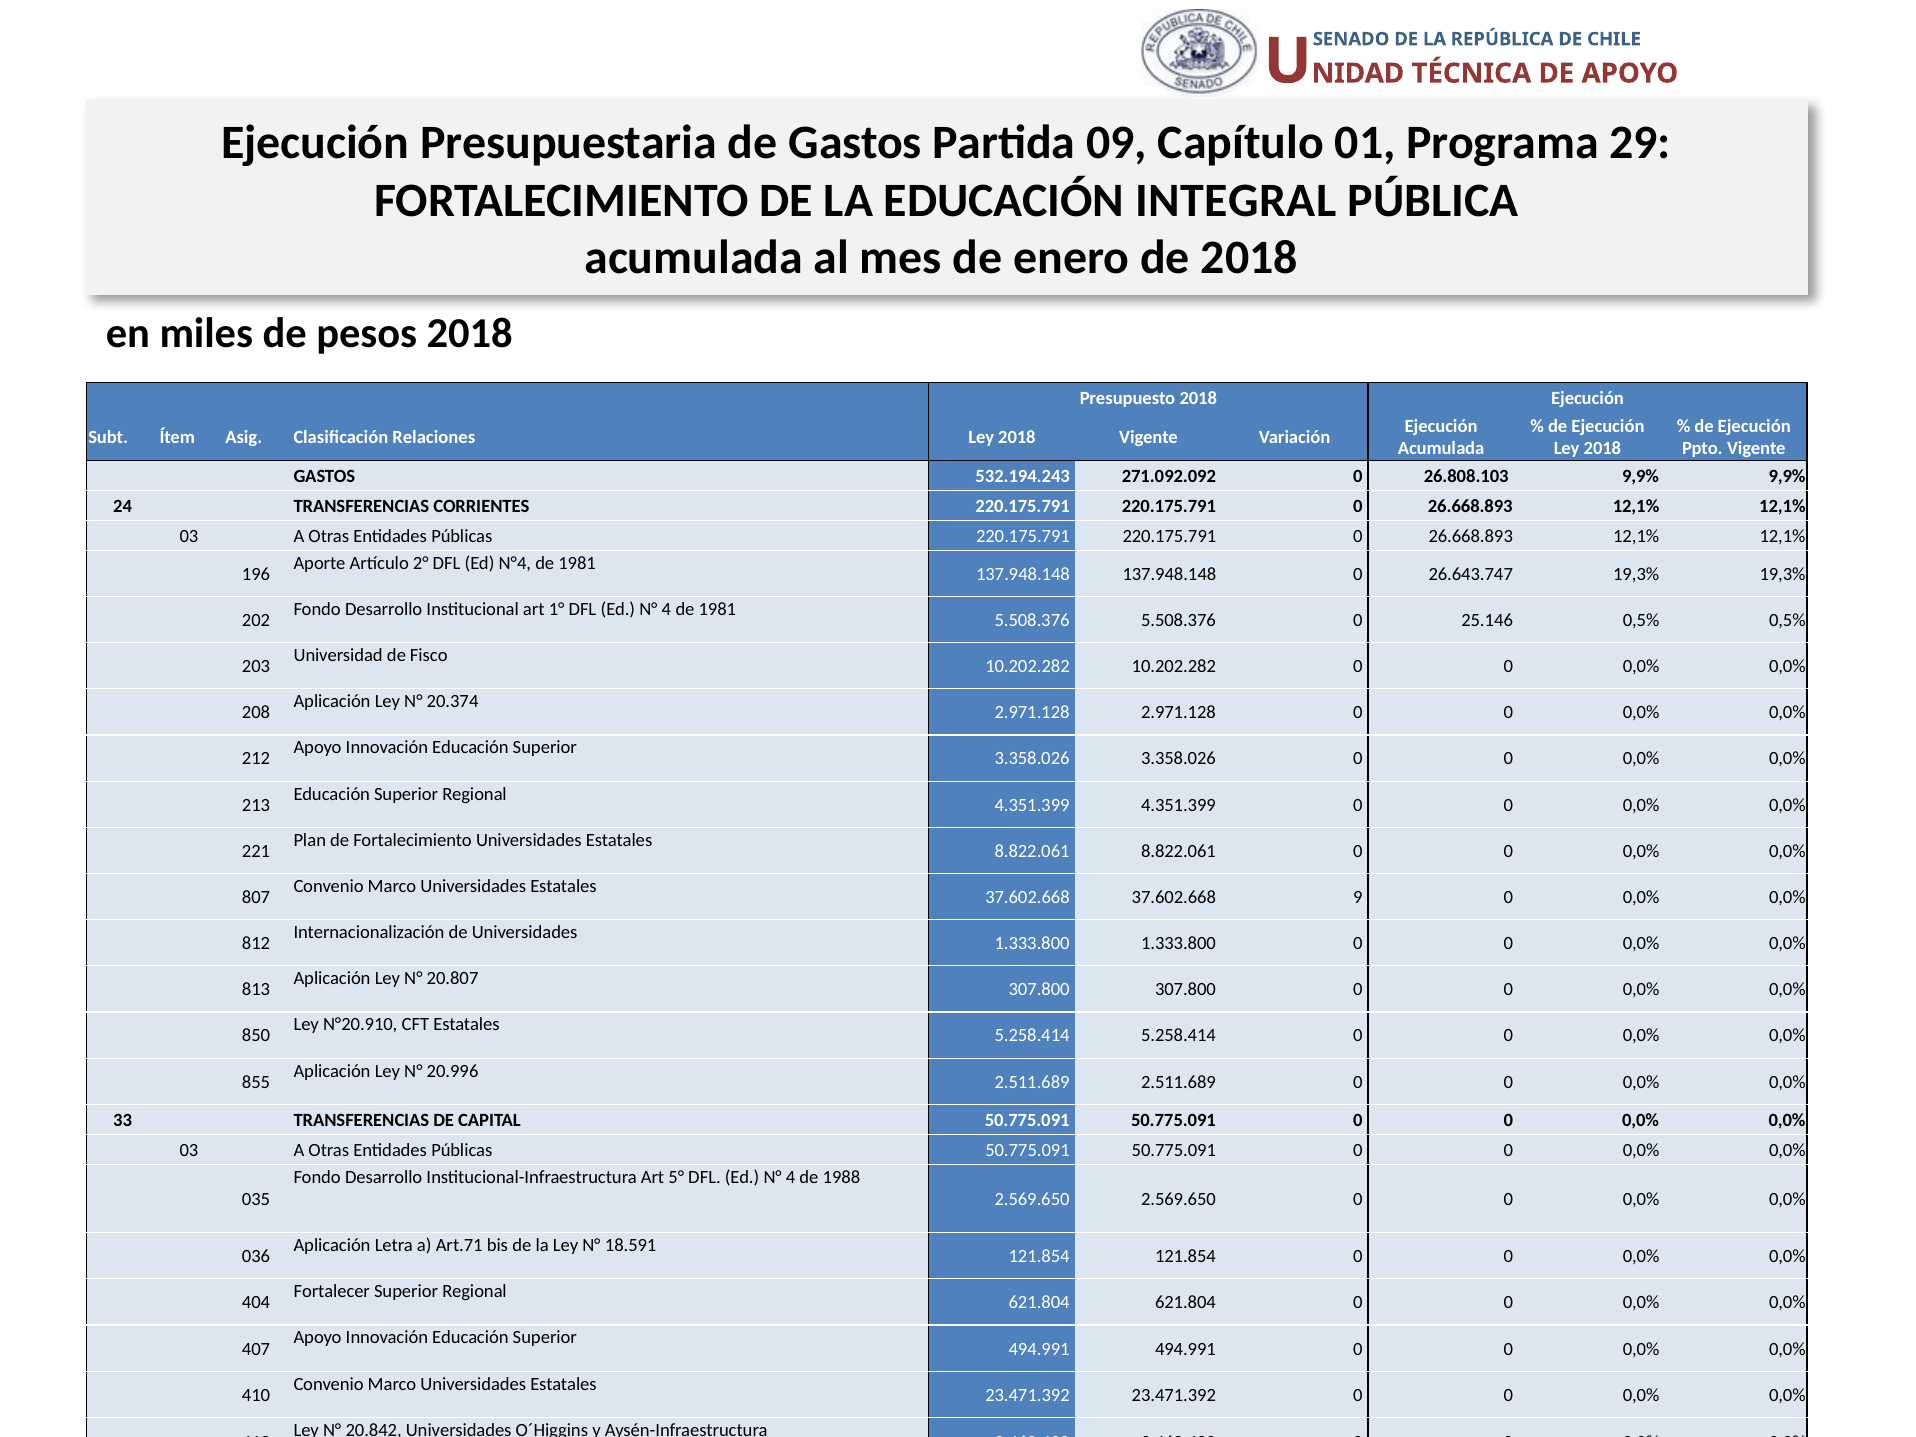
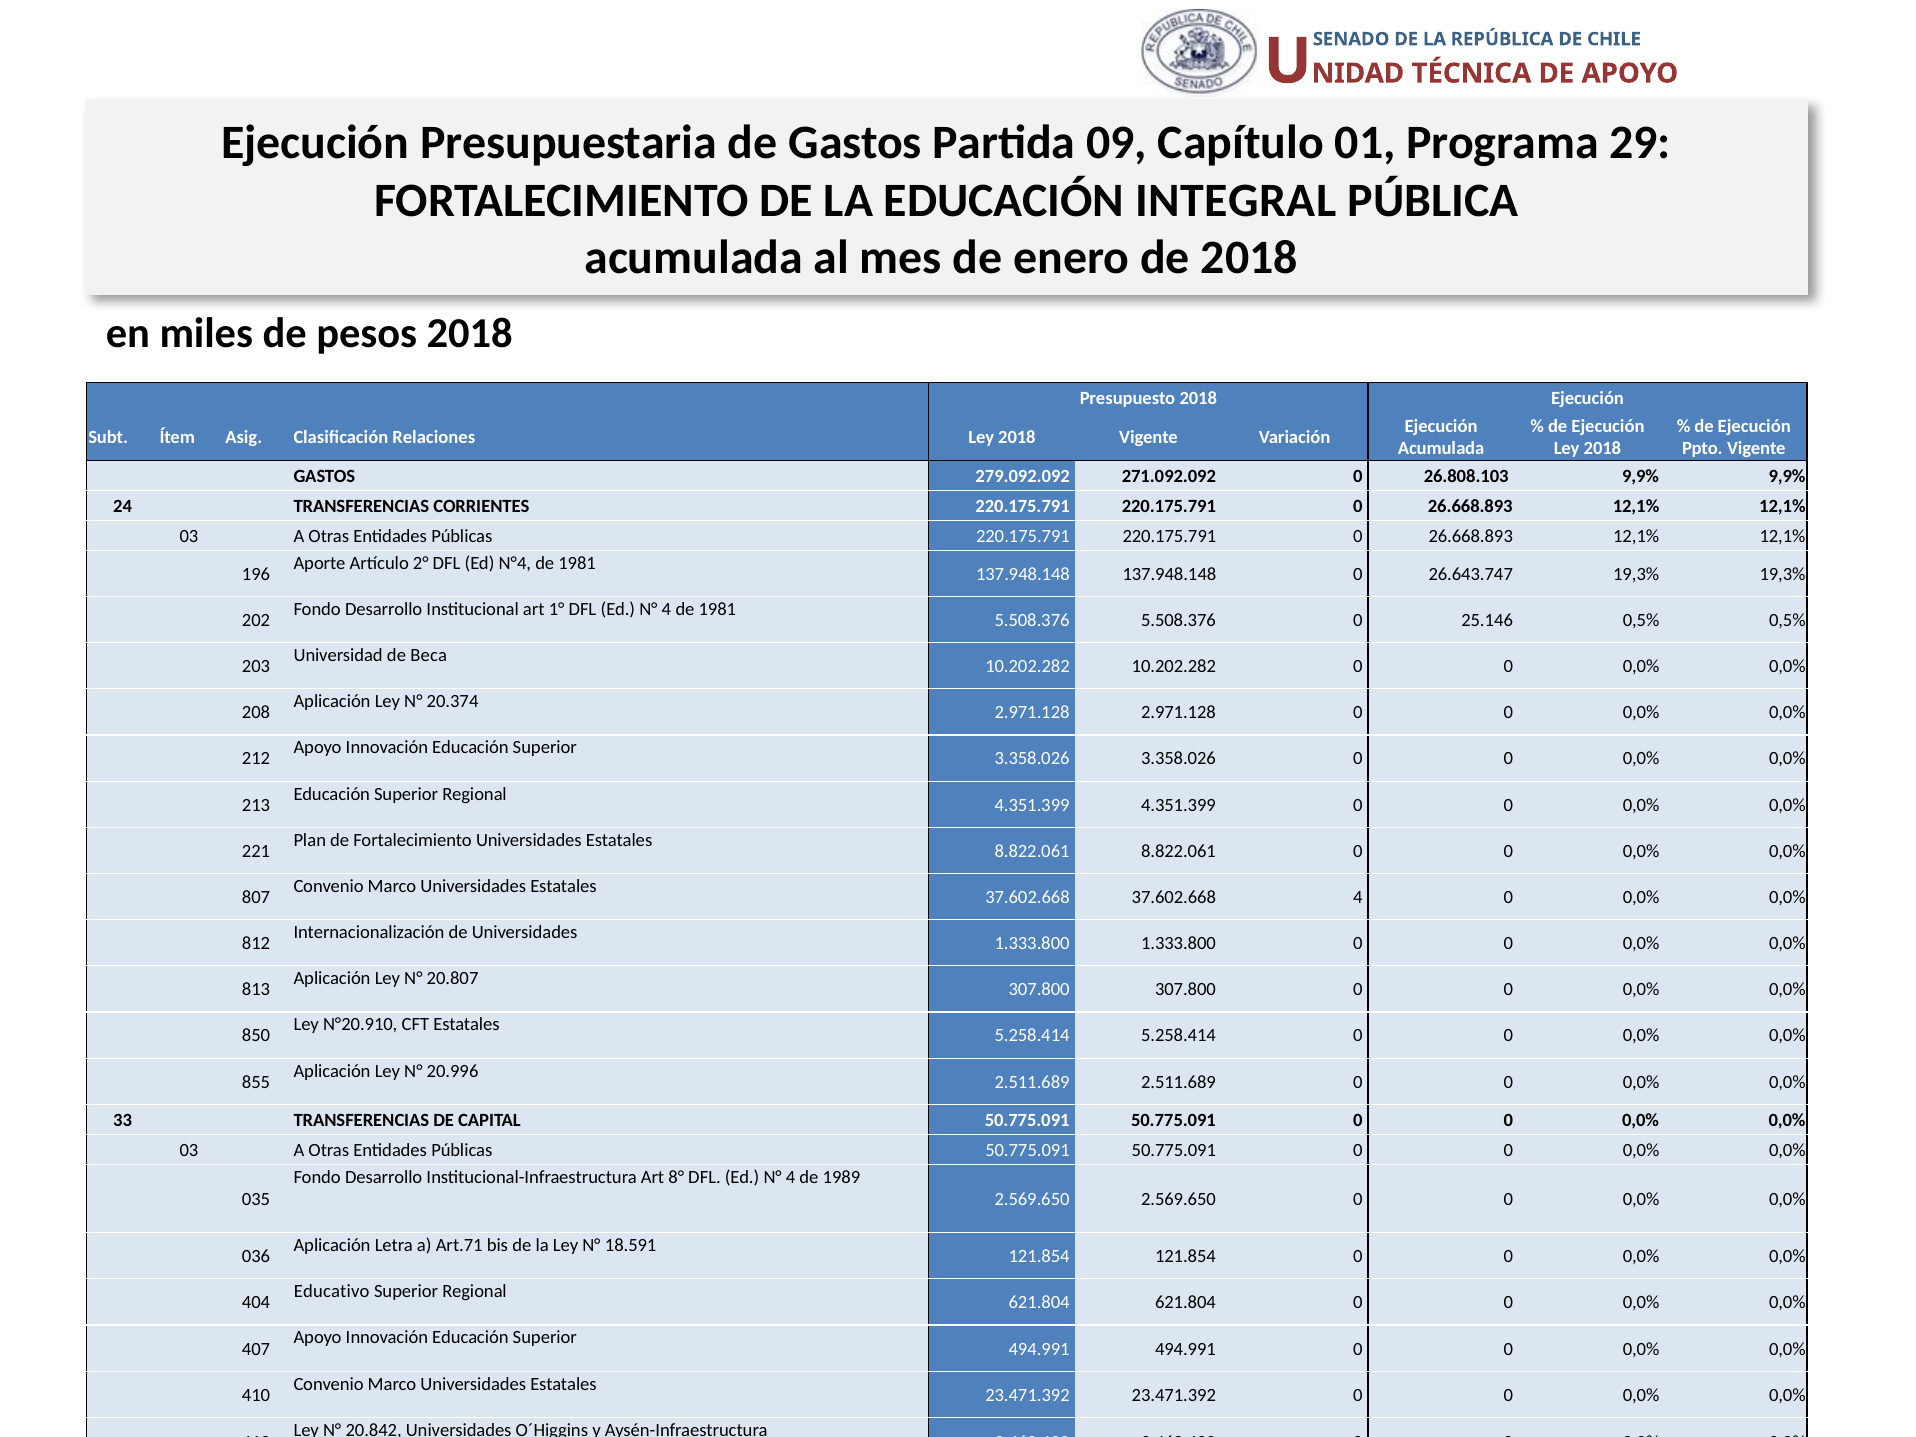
532.194.243: 532.194.243 -> 279.092.092 (1023, 476)
Fisco: Fisco -> Beca (429, 655)
37.602.668 9: 9 -> 4 (1358, 897)
5°: 5° -> 8° (676, 1177)
1988: 1988 -> 1989 (841, 1177)
Fortalecer: Fortalecer -> Educativo (332, 1292)
